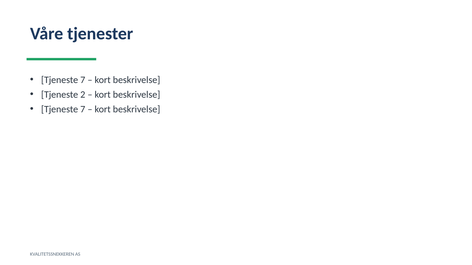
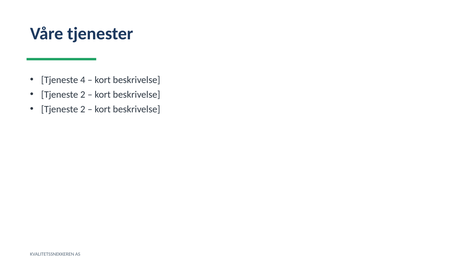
7: 7 -> 4 (83, 80)
7: 7 -> 2 (83, 109)
